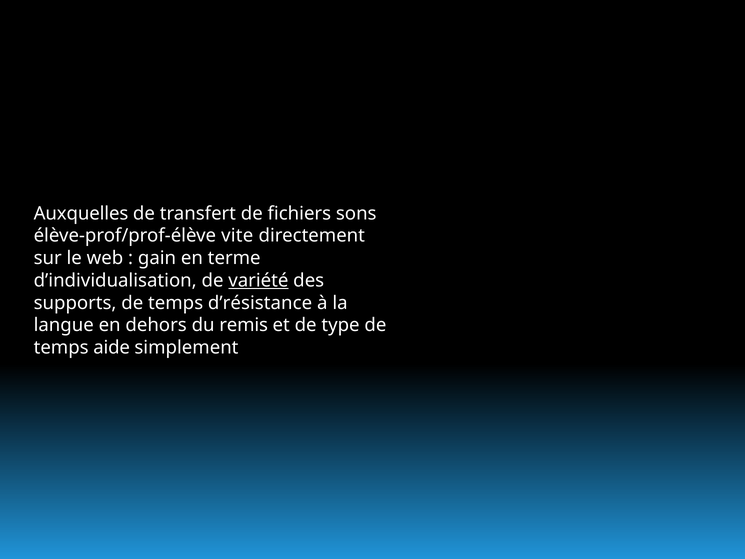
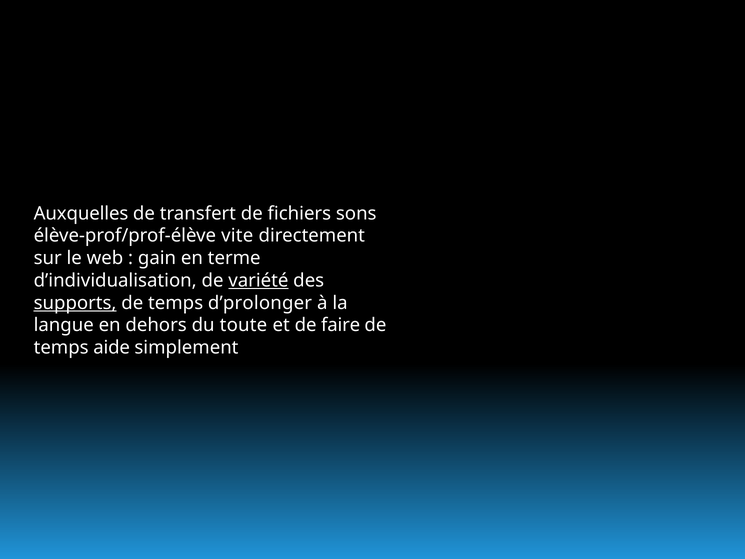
supports underline: none -> present (75, 303)
d’résistance: d’résistance -> d’prolonger (260, 303)
remis: remis -> toute (243, 325)
type: type -> faire (341, 325)
